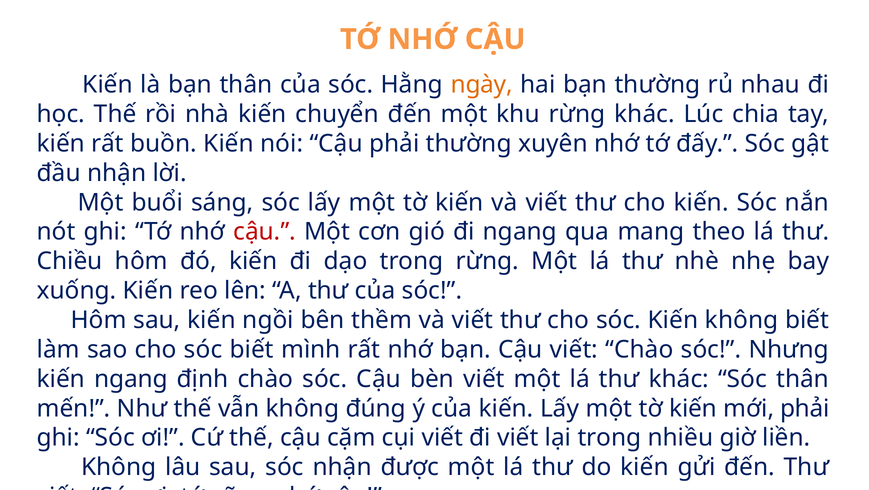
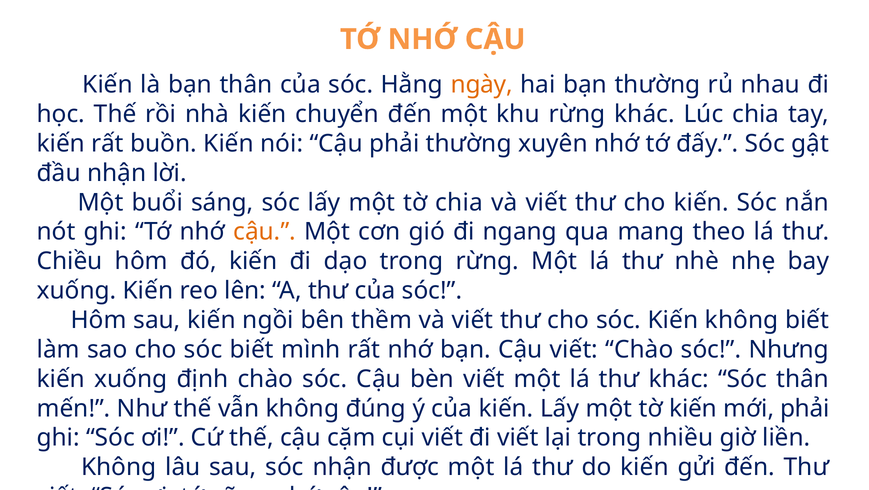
kiến: kiến -> chia (459, 202)
cậu colour: red -> orange (265, 232)
kiến ngang: ngang -> xuống (131, 379)
